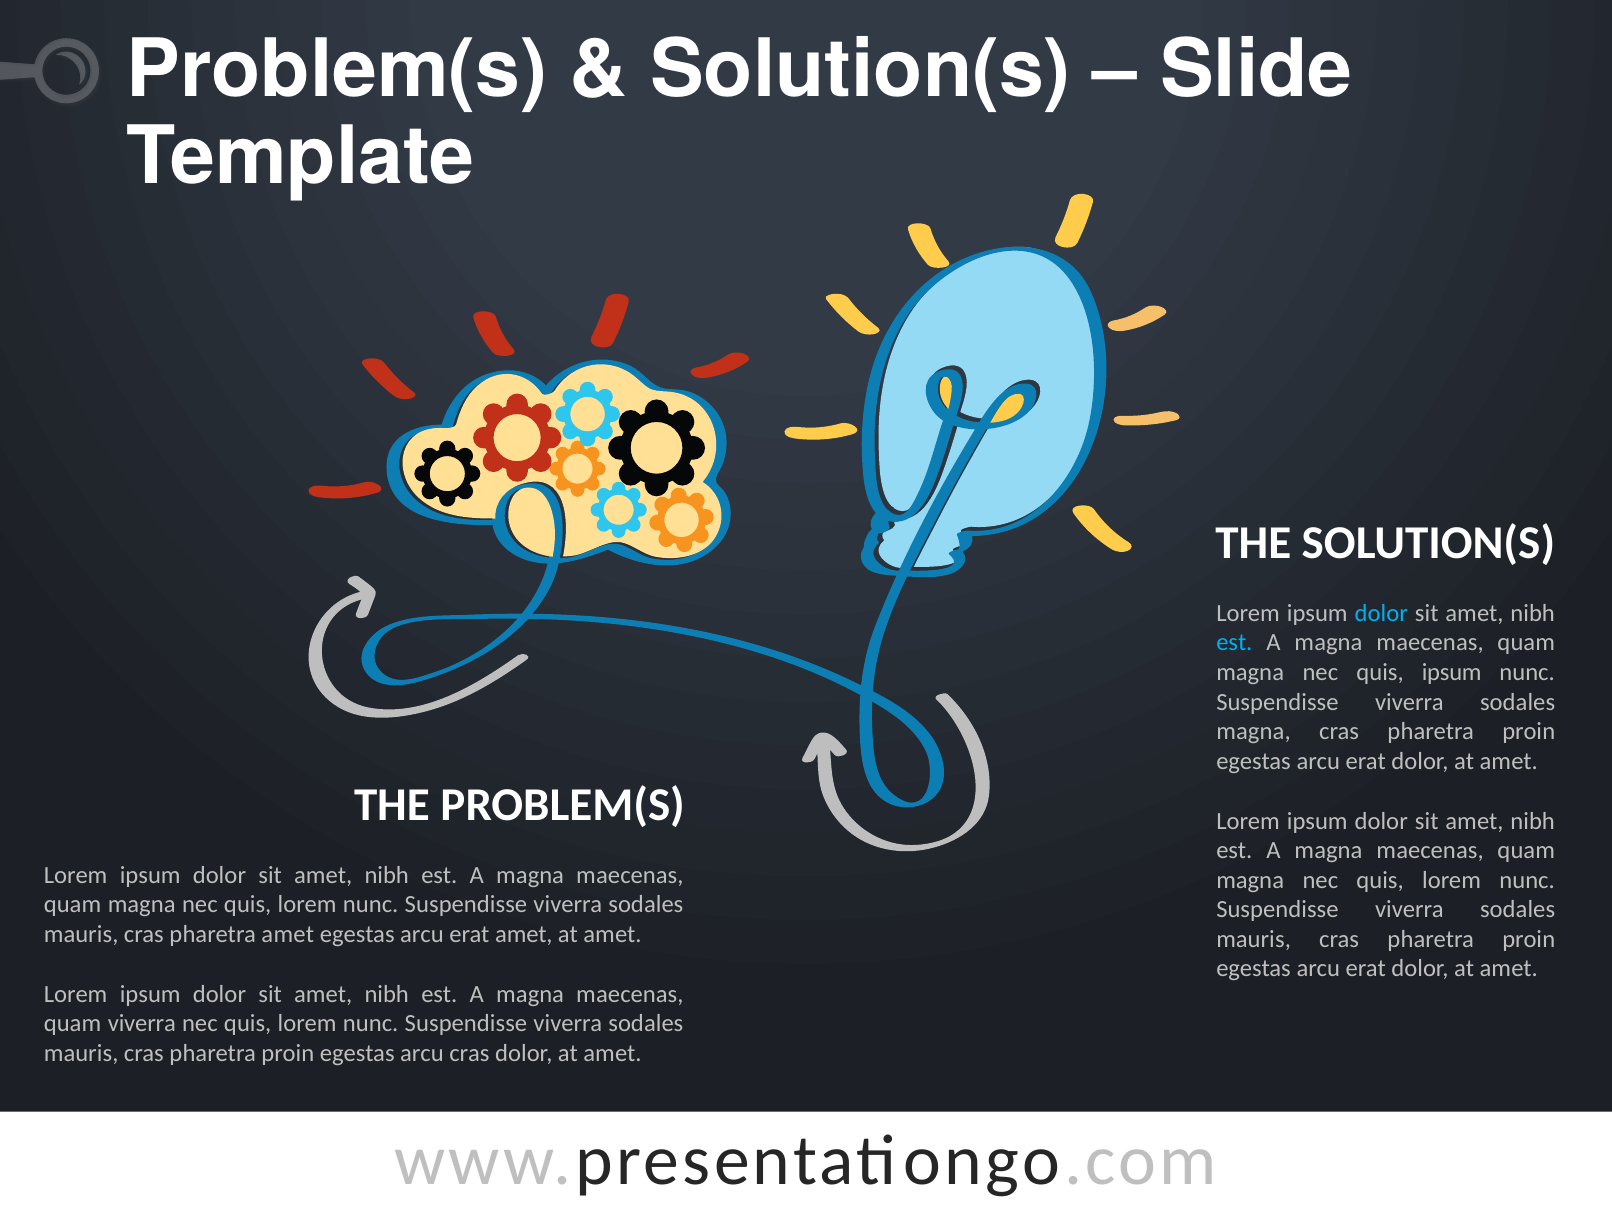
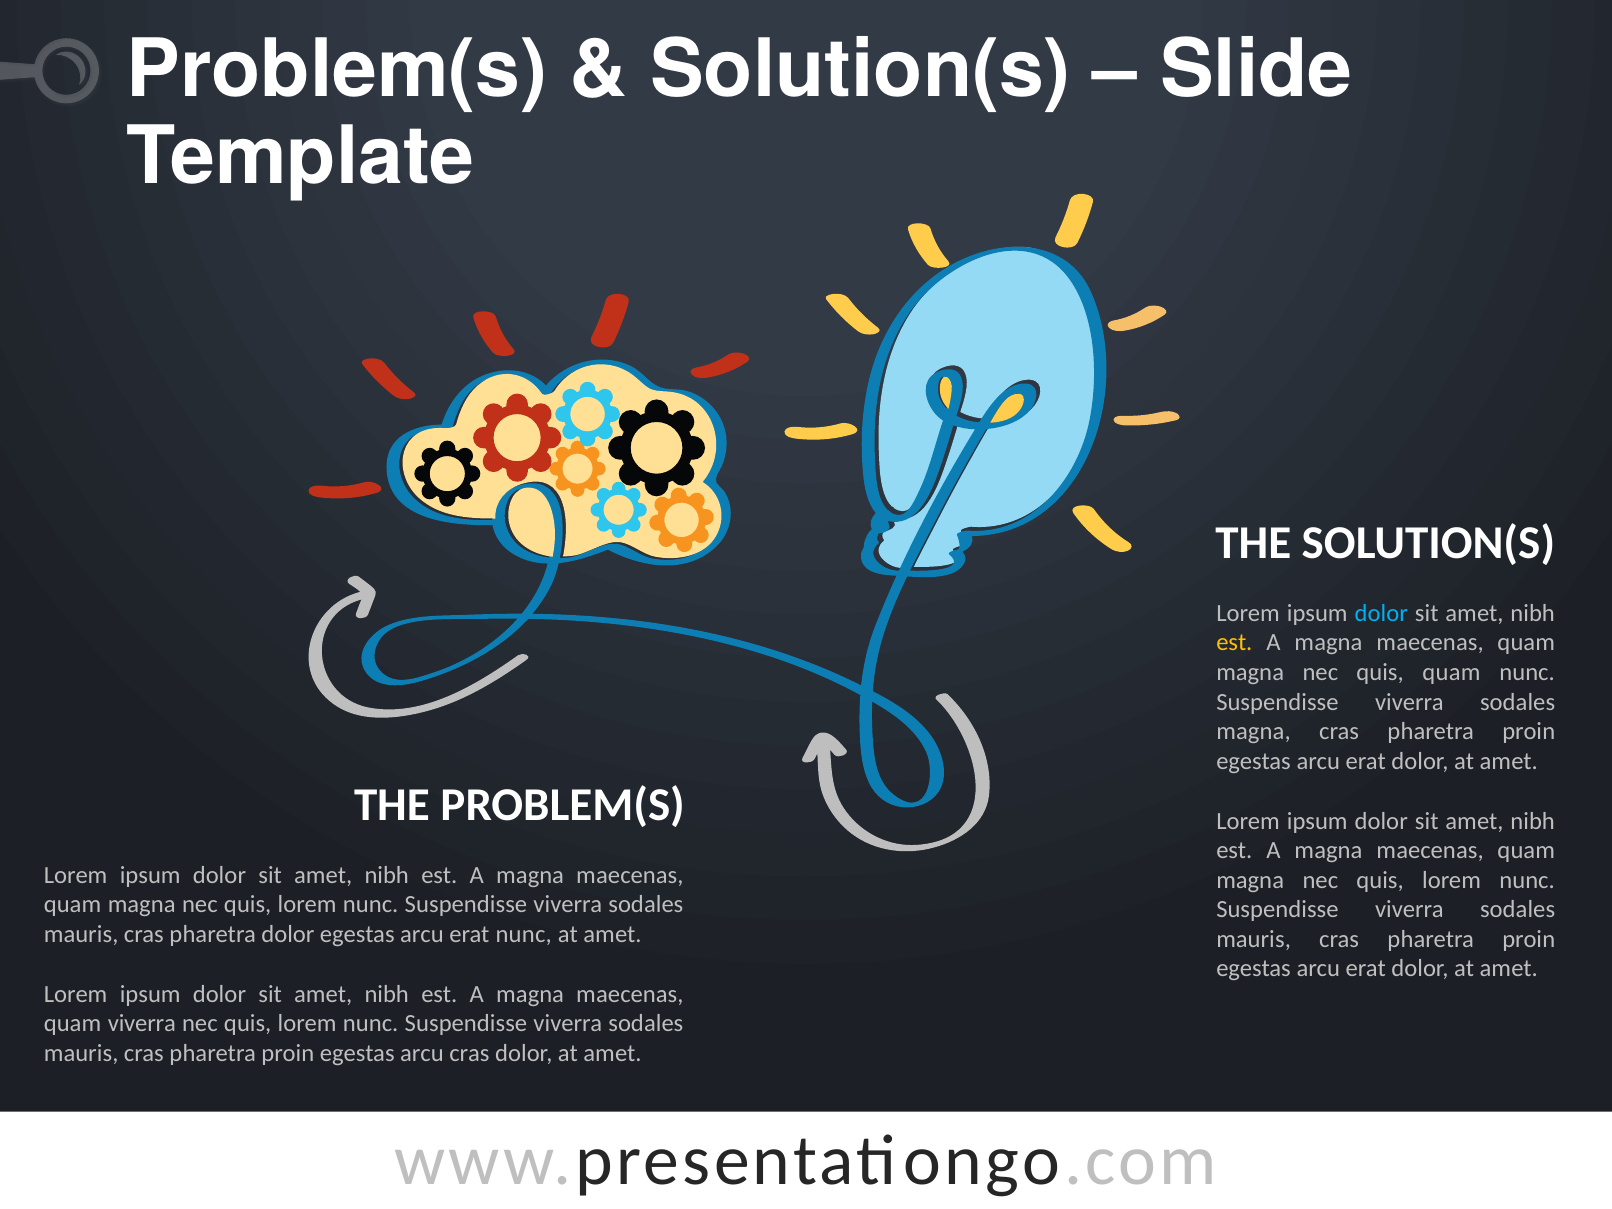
est colour: light blue -> yellow (1234, 643)
quis ipsum: ipsum -> quam (1451, 672)
pharetra amet: amet -> dolor (288, 934)
erat amet: amet -> nunc (524, 934)
